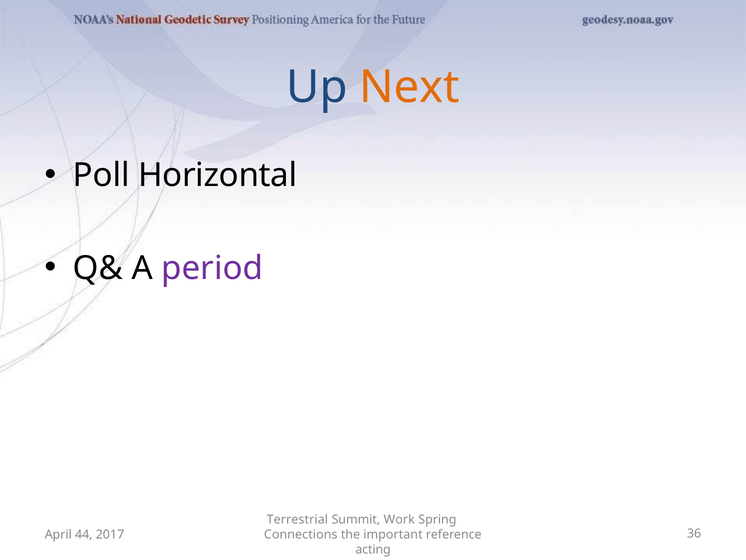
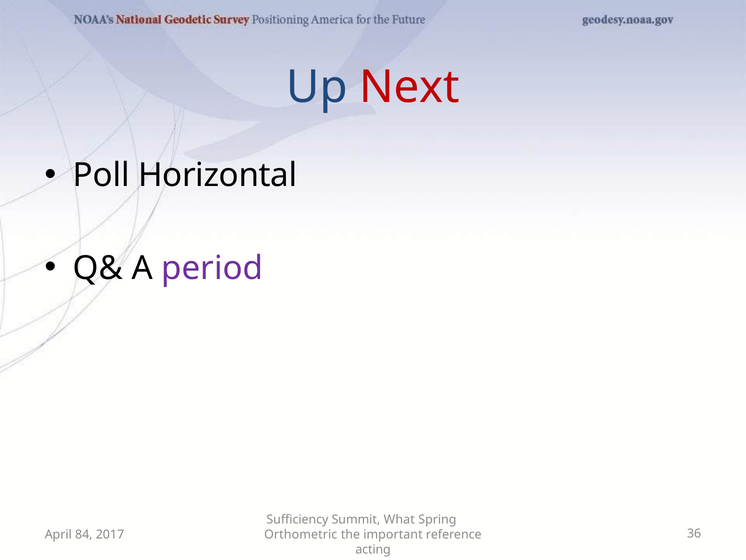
Next colour: orange -> red (410, 87)
Terrestrial: Terrestrial -> Sufficiency (297, 519)
Work: Work -> What (399, 519)
44: 44 -> 84 (84, 534)
Connections: Connections -> Orthometric (301, 534)
